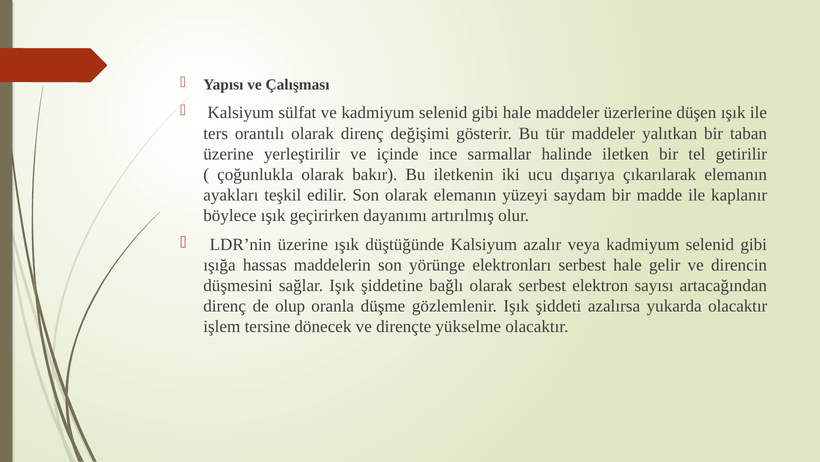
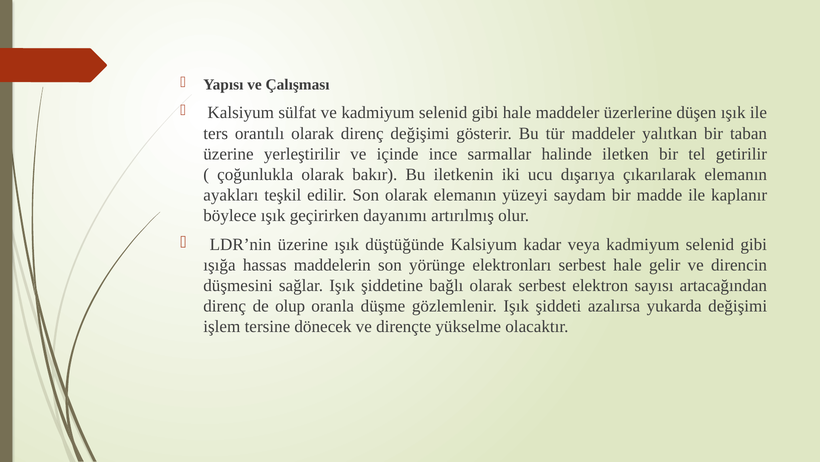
azalır: azalır -> kadar (542, 244)
yukarda olacaktır: olacaktır -> değişimi (738, 306)
